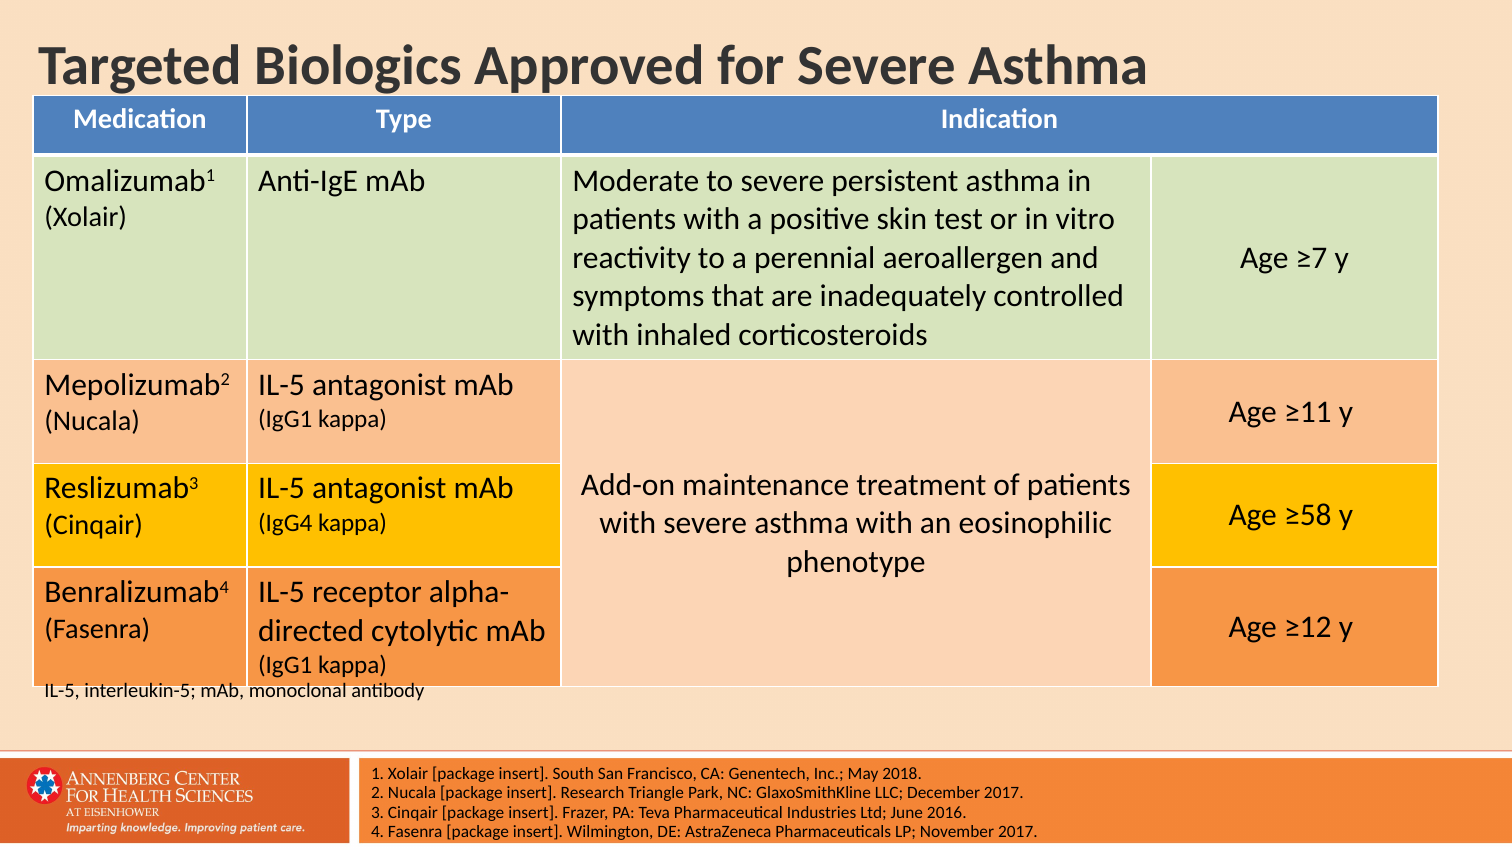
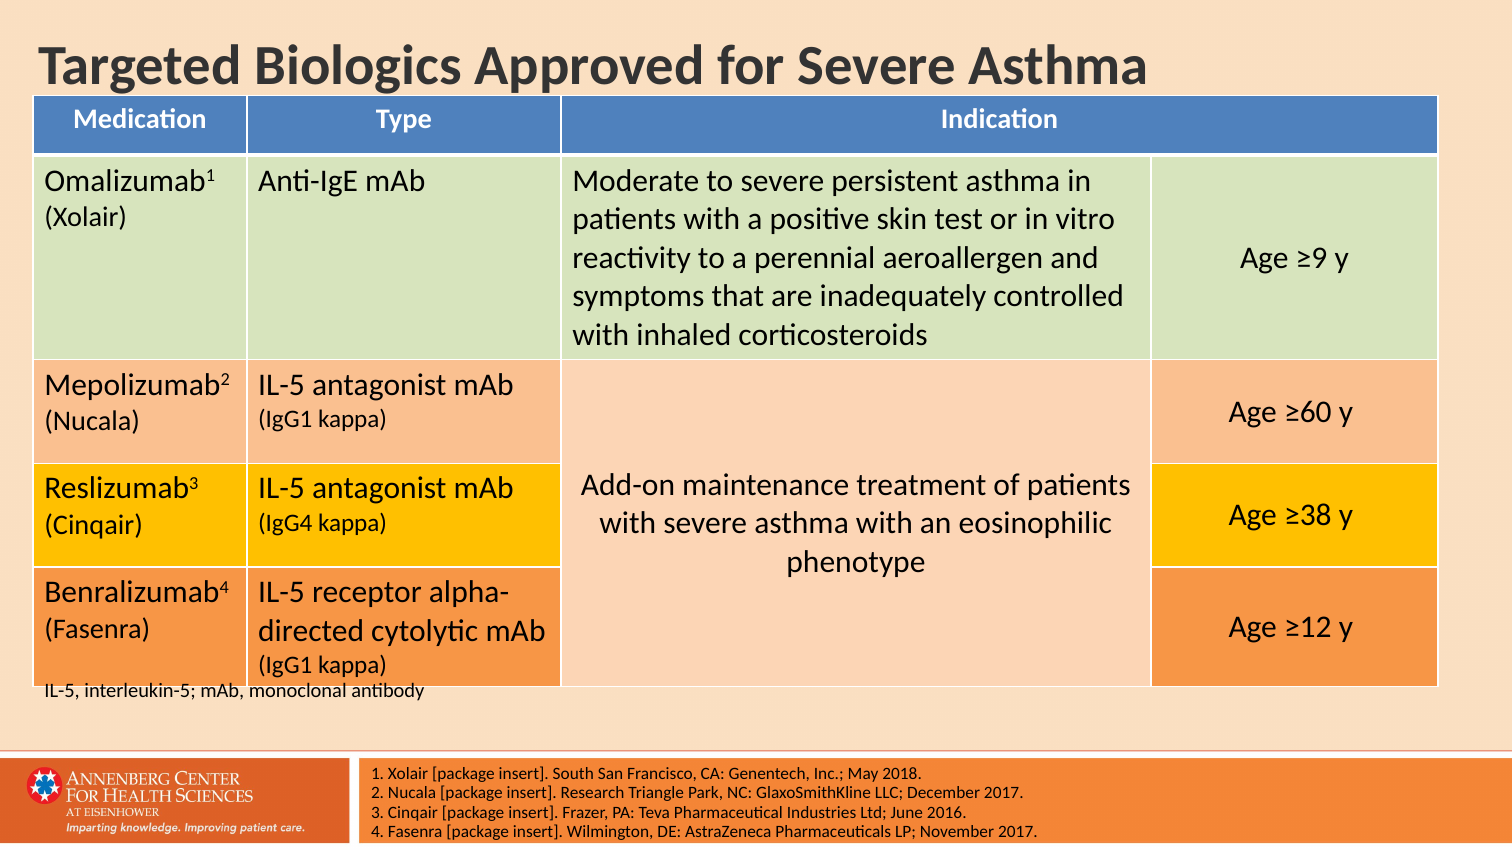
≥7: ≥7 -> ≥9 (1311, 258)
≥11: ≥11 -> ≥60 (1308, 412)
≥58: ≥58 -> ≥38 (1308, 516)
